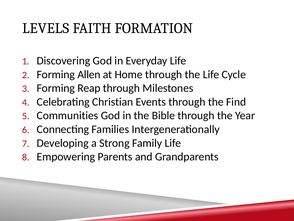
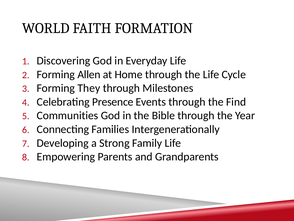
LEVELS: LEVELS -> WORLD (46, 28)
Reap: Reap -> They (89, 88)
Christian: Christian -> Presence (113, 102)
